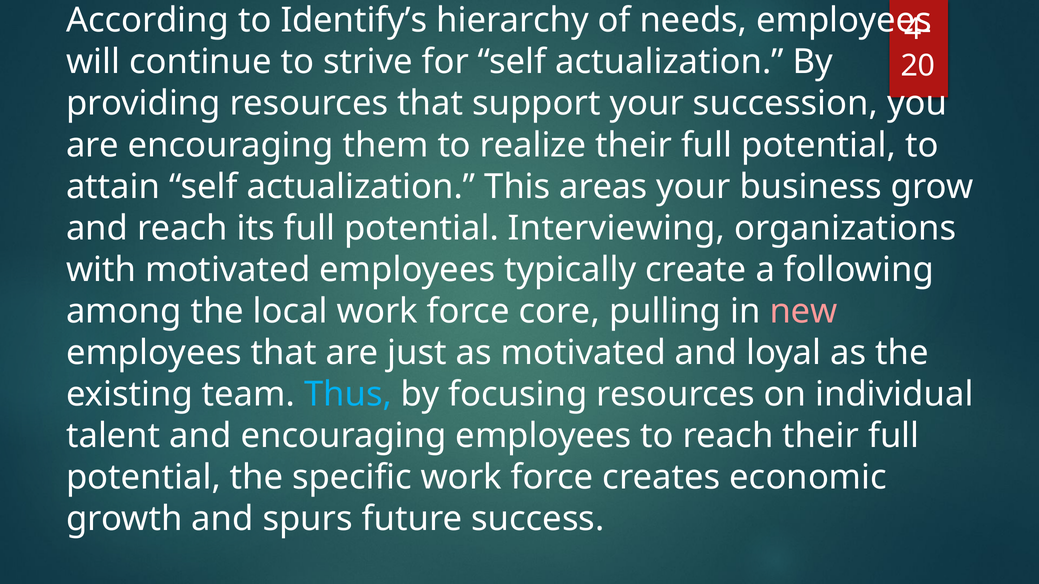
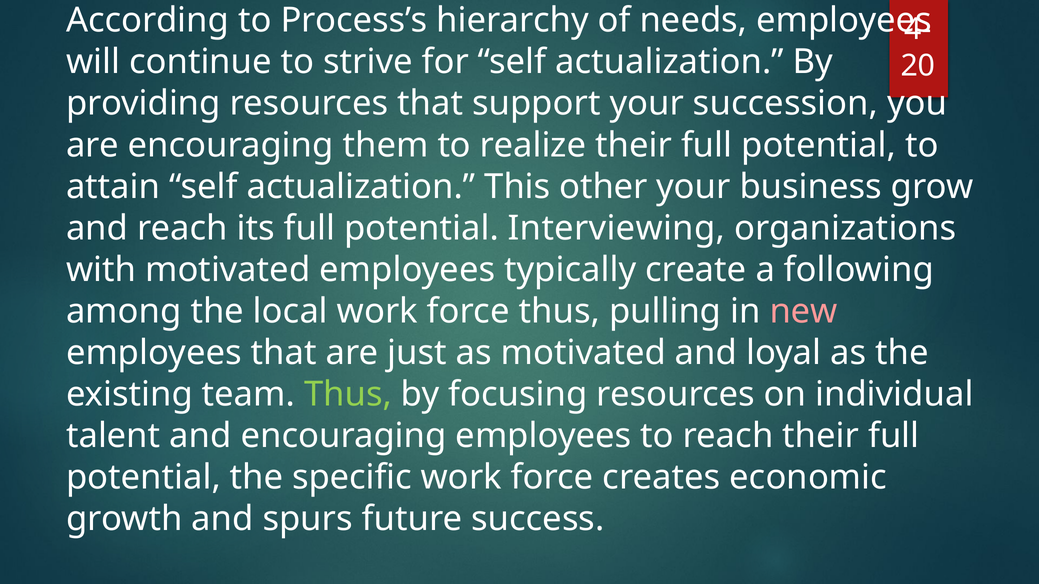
Identify’s: Identify’s -> Process’s (354, 21)
areas: areas -> other (603, 187)
force core: core -> thus (559, 311)
Thus colour: light blue -> light green (348, 395)
